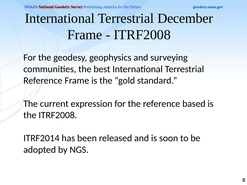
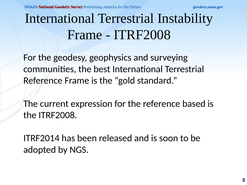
December: December -> Instability (185, 18)
